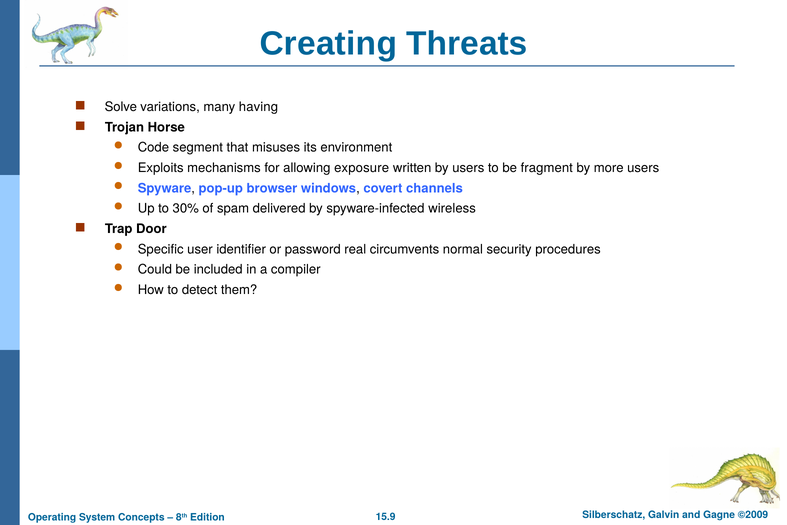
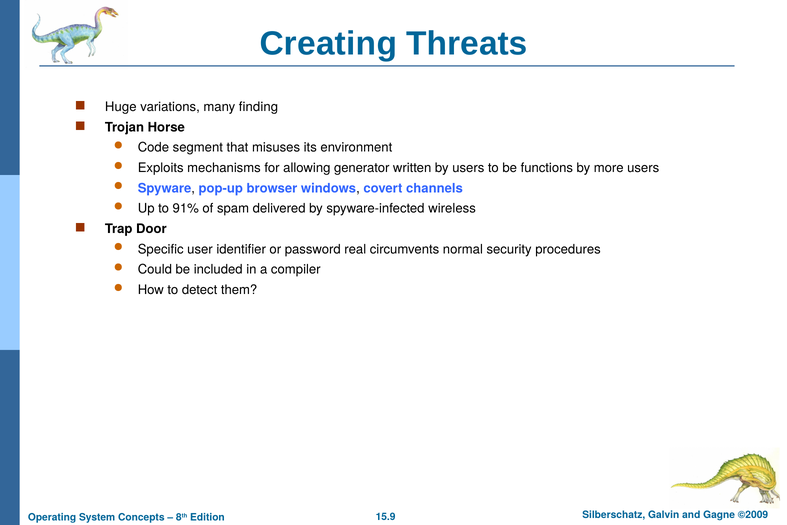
Solve: Solve -> Huge (121, 107)
having: having -> finding (258, 107)
exposure: exposure -> generator (362, 168)
fragment: fragment -> functions (547, 168)
30%: 30% -> 91% (186, 209)
